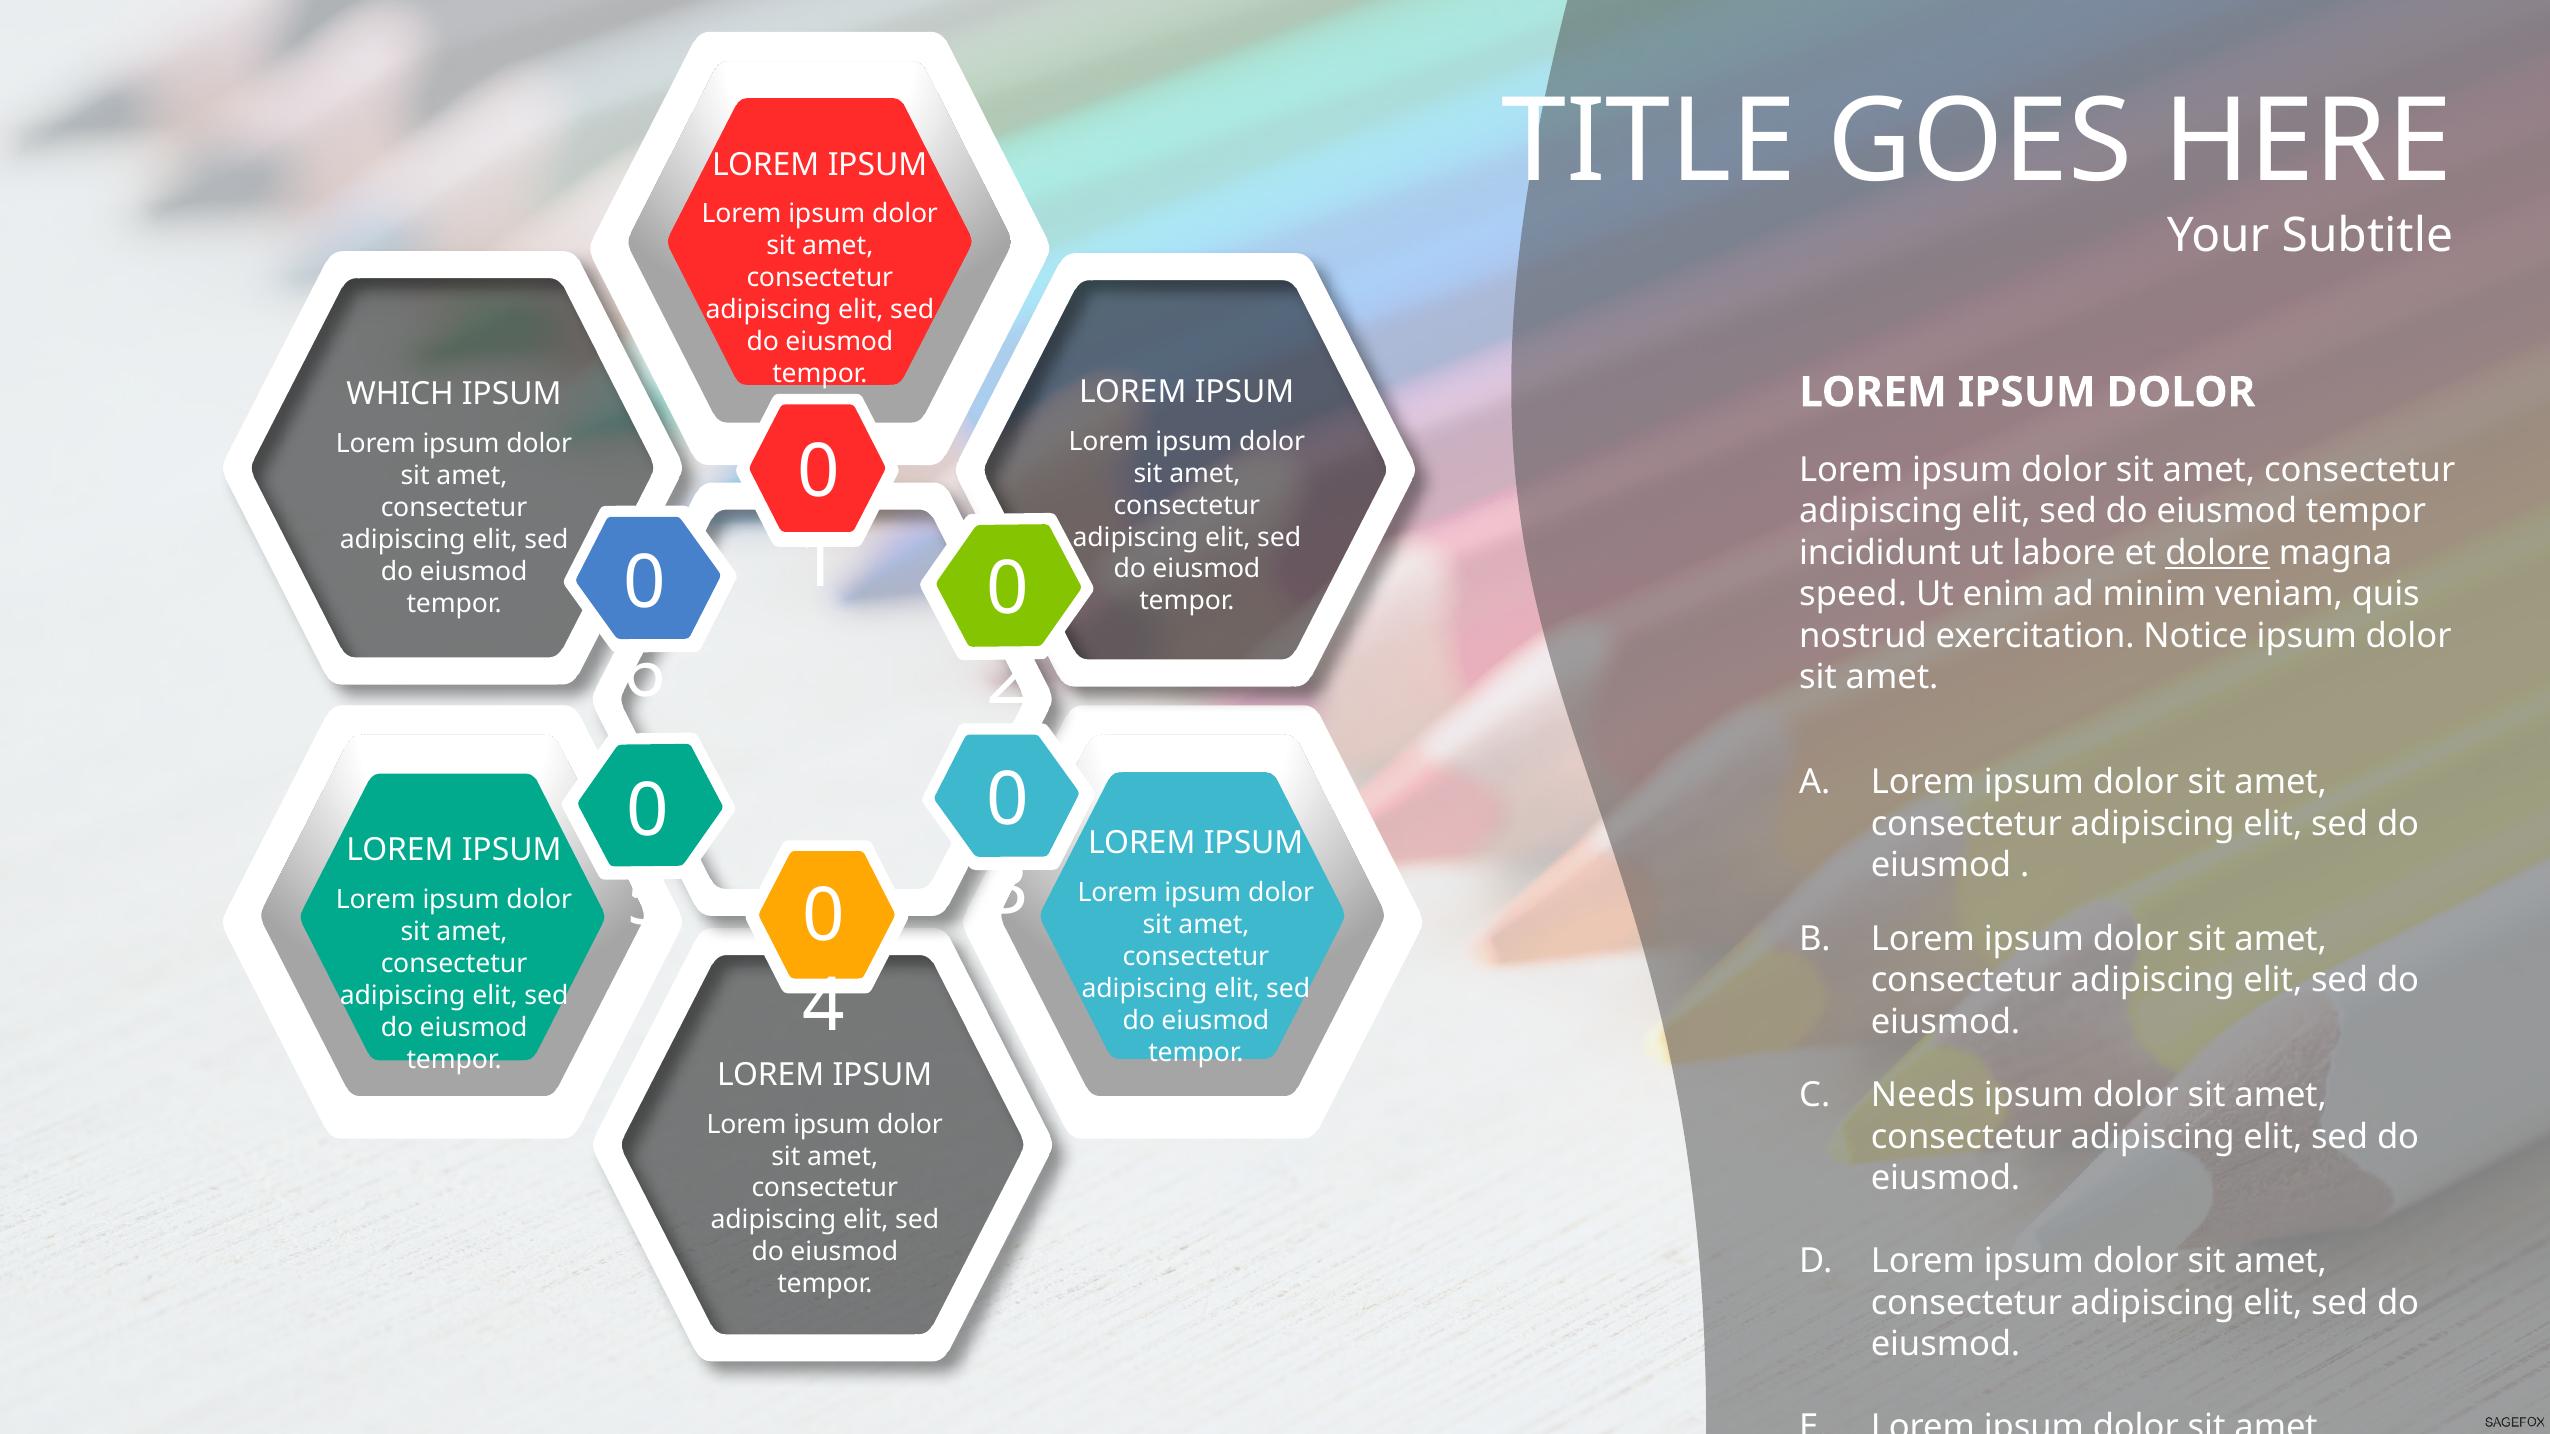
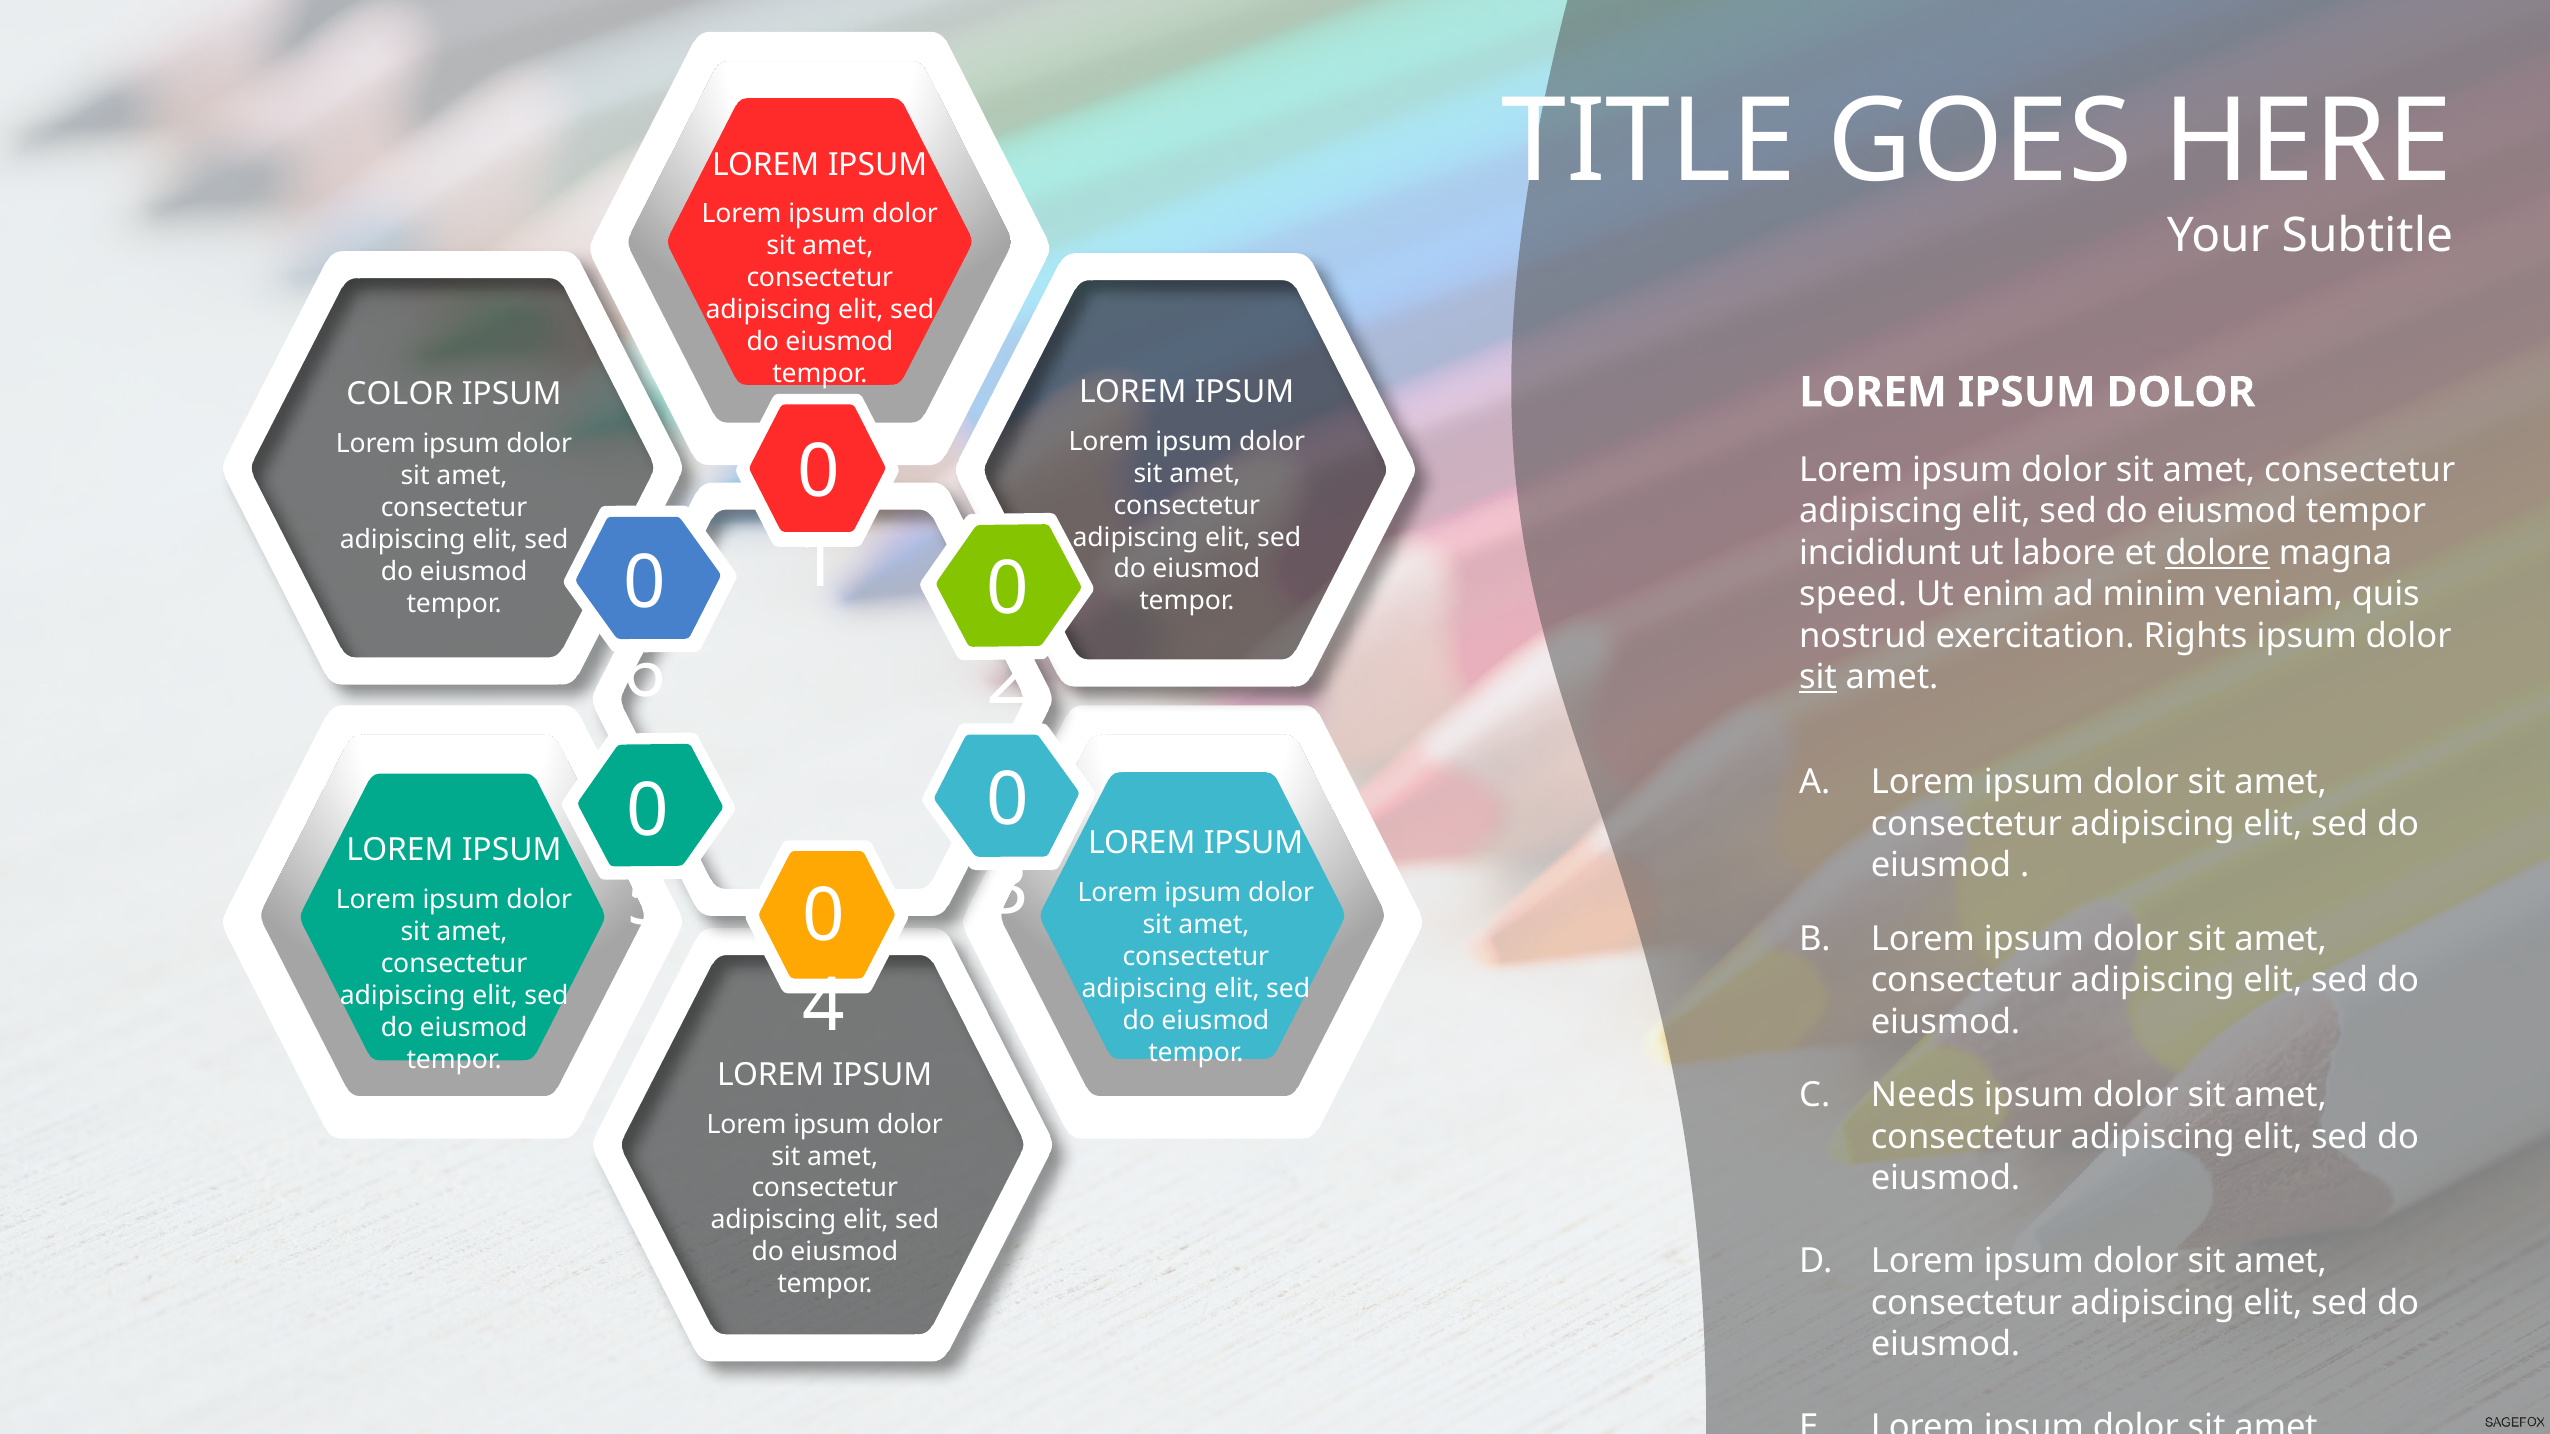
WHICH: WHICH -> COLOR (400, 394)
Notice: Notice -> Rights (2196, 636)
sit underline: none -> present (1818, 677)
